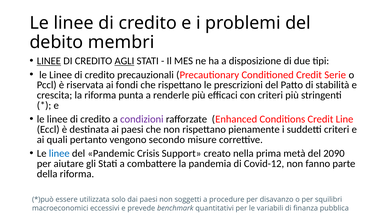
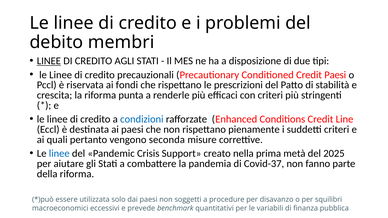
AGLI underline: present -> none (124, 61)
Credit Serie: Serie -> Paesi (335, 75)
condizioni colour: purple -> blue (142, 119)
secondo: secondo -> seconda (167, 140)
2090: 2090 -> 2025 (334, 154)
Covid-12: Covid-12 -> Covid-37 (264, 164)
